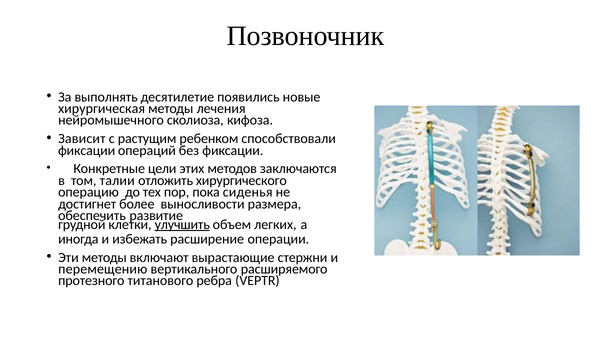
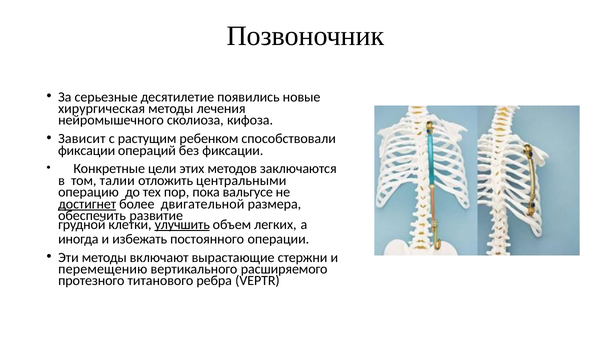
выполнять: выполнять -> серьезные (106, 97)
хирургического: хирургического -> центральными (241, 181)
сиденья: сиденья -> вальгусе (248, 192)
достигнет underline: none -> present (87, 204)
выносливости: выносливости -> двигательной (203, 204)
расширение: расширение -> постоянного (207, 239)
